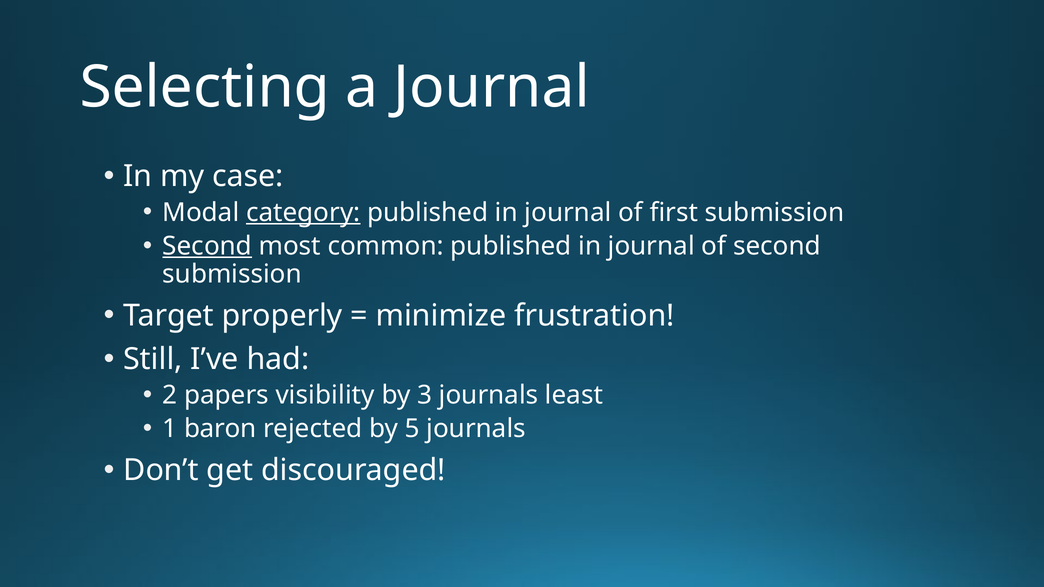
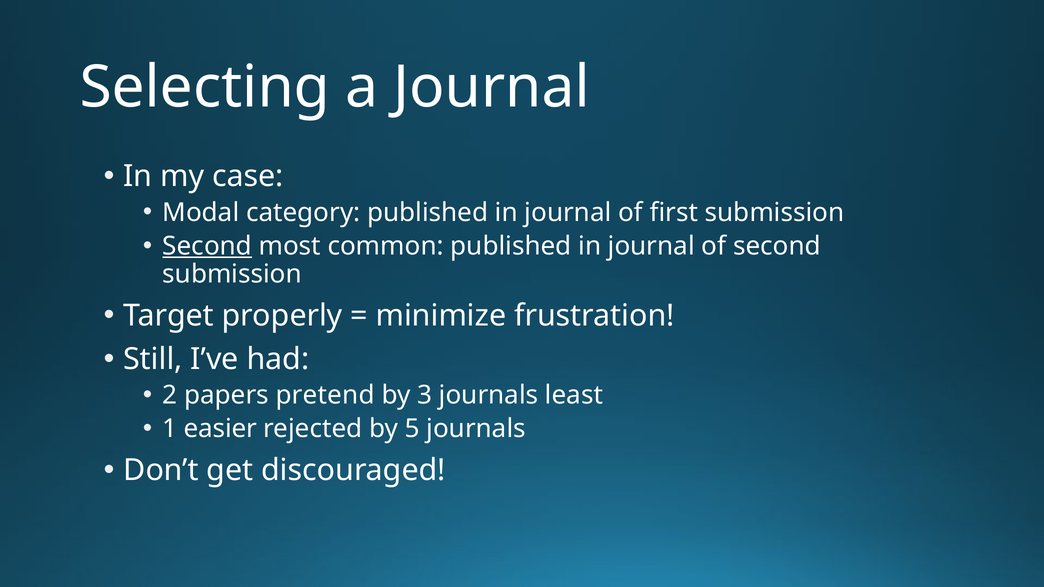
category underline: present -> none (303, 213)
visibility: visibility -> pretend (325, 395)
baron: baron -> easier (220, 429)
